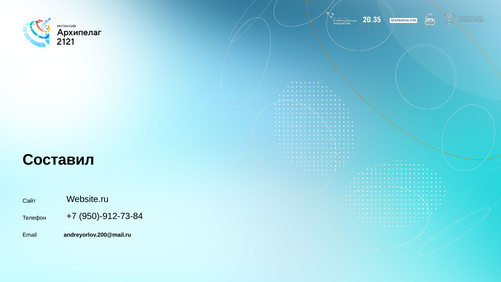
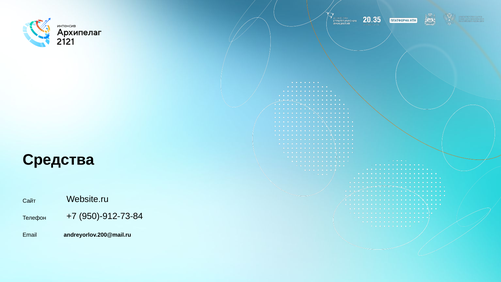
Составил: Составил -> Средства (58, 160)
